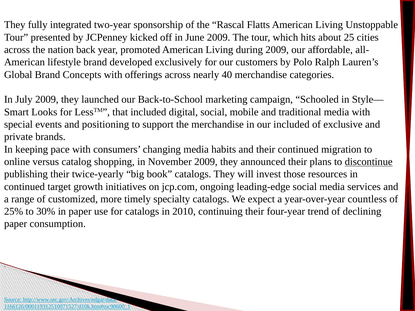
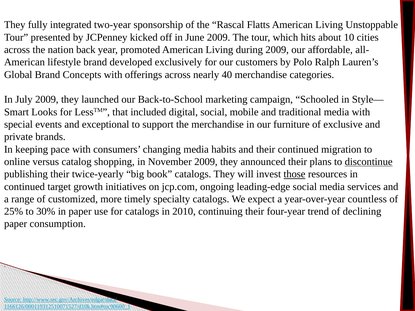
25: 25 -> 10 (349, 37)
positioning: positioning -> exceptional (106, 124)
our included: included -> furniture (292, 124)
those underline: none -> present (294, 174)
